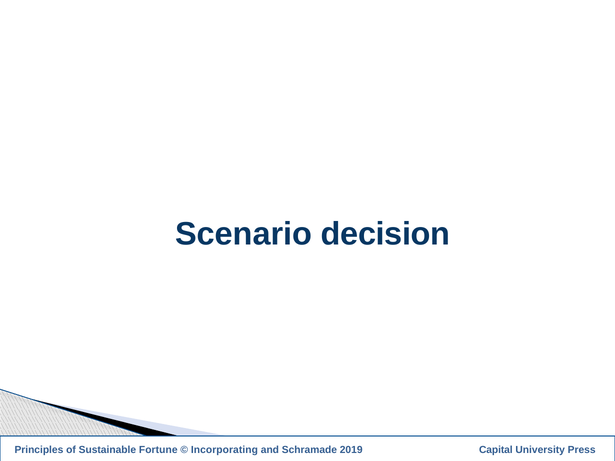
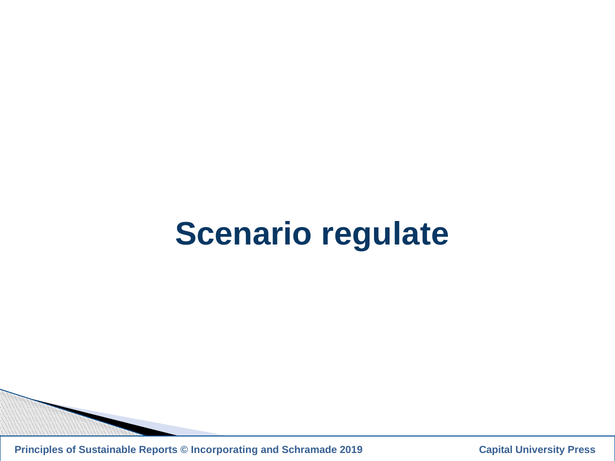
decision: decision -> regulate (385, 234)
Fortune: Fortune -> Reports (158, 450)
